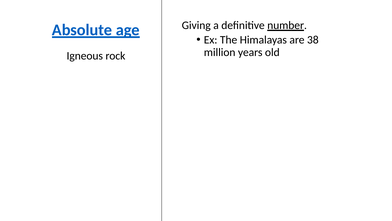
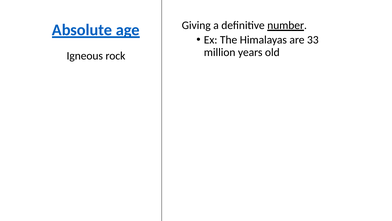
38: 38 -> 33 (313, 40)
